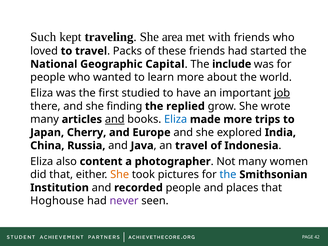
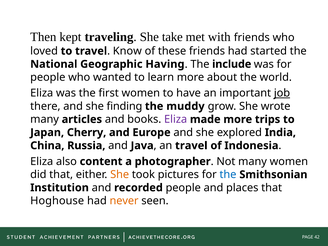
Such: Such -> Then (43, 37)
area: area -> take (172, 37)
Packs: Packs -> Know (127, 51)
Capital: Capital -> Having (165, 64)
first studied: studied -> women (141, 93)
replied: replied -> muddy (185, 106)
and underline: present -> none (115, 119)
Eliza colour: blue -> purple (176, 119)
never colour: purple -> orange (124, 201)
